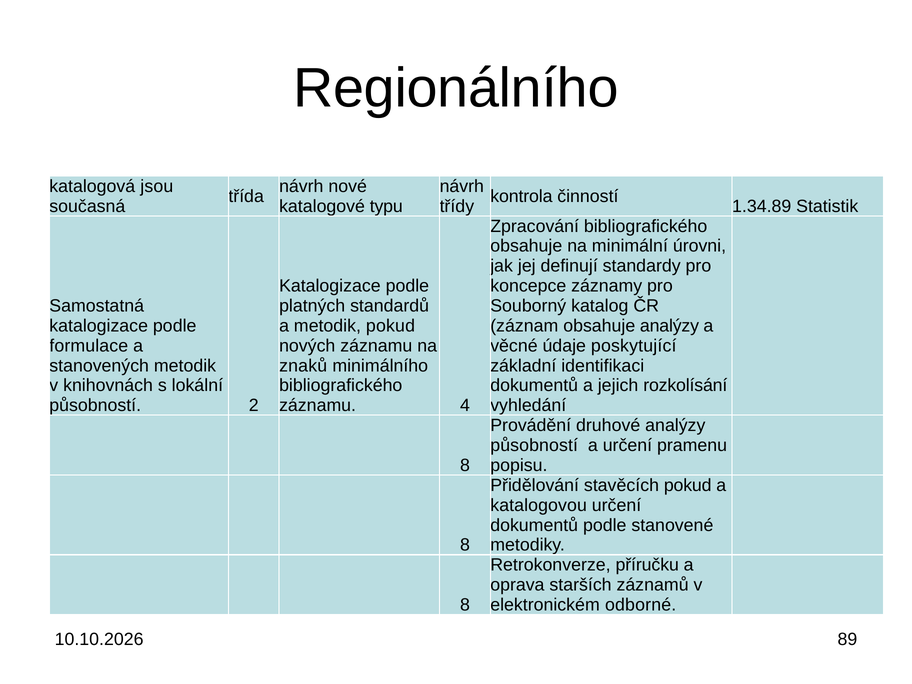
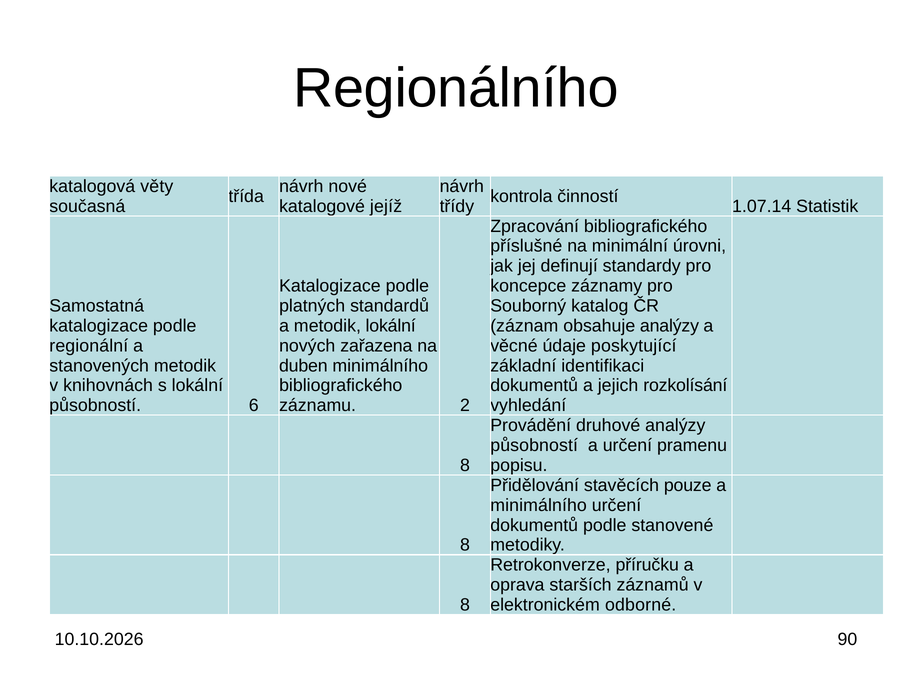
jsou: jsou -> věty (157, 186)
typu: typu -> jejíž (386, 206)
1.34.89: 1.34.89 -> 1.07.14 (762, 206)
obsahuje: obsahuje -> příslušné (526, 246)
metodik pokud: pokud -> lokální (391, 326)
formulace: formulace -> regionální (89, 346)
nových záznamu: záznamu -> zařazena (376, 346)
znaků: znaků -> duben (303, 366)
2: 2 -> 6 (254, 406)
4: 4 -> 2 (465, 406)
stavěcích pokud: pokud -> pouze (688, 485)
katalogovou: katalogovou -> minimálního (539, 505)
89: 89 -> 90 (847, 639)
